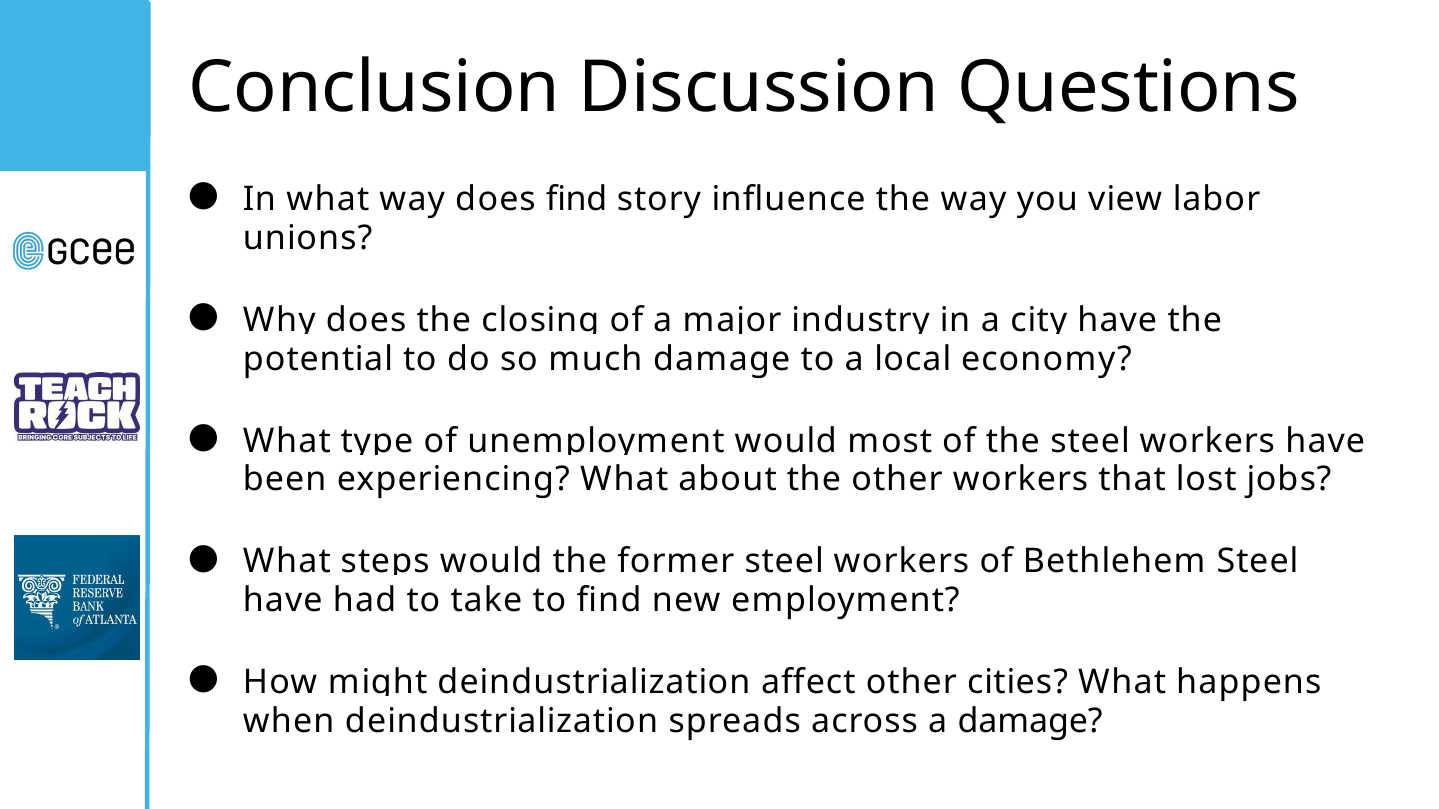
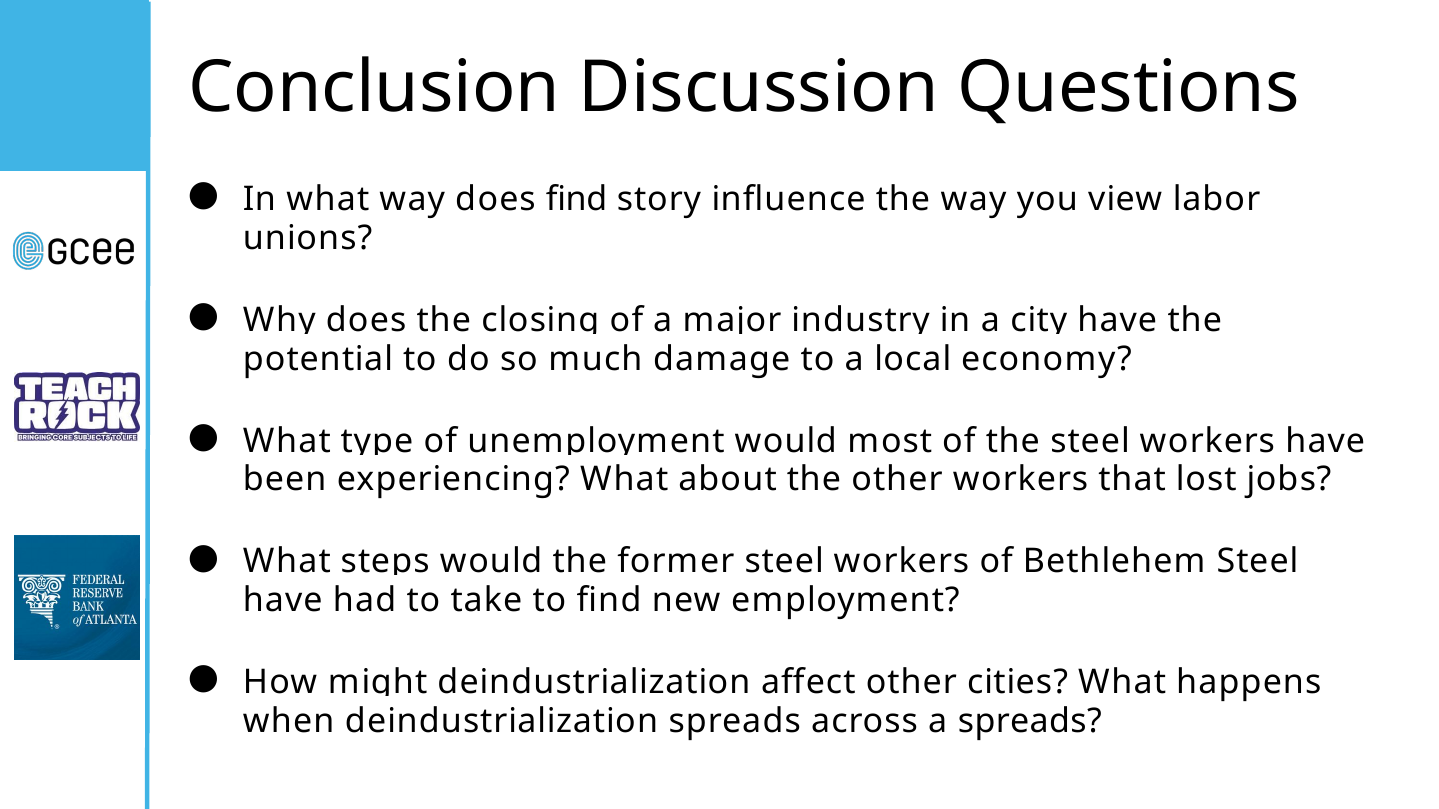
a damage: damage -> spreads (1030, 722)
